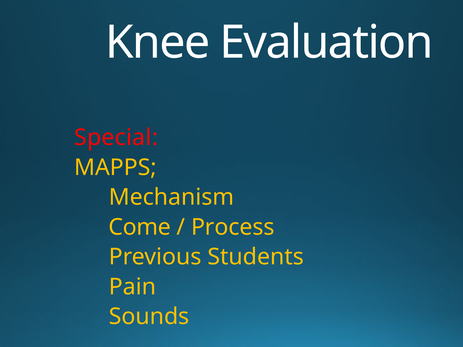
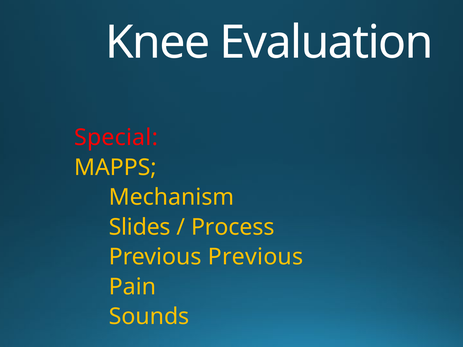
Come: Come -> Slides (140, 227)
Previous Students: Students -> Previous (256, 257)
